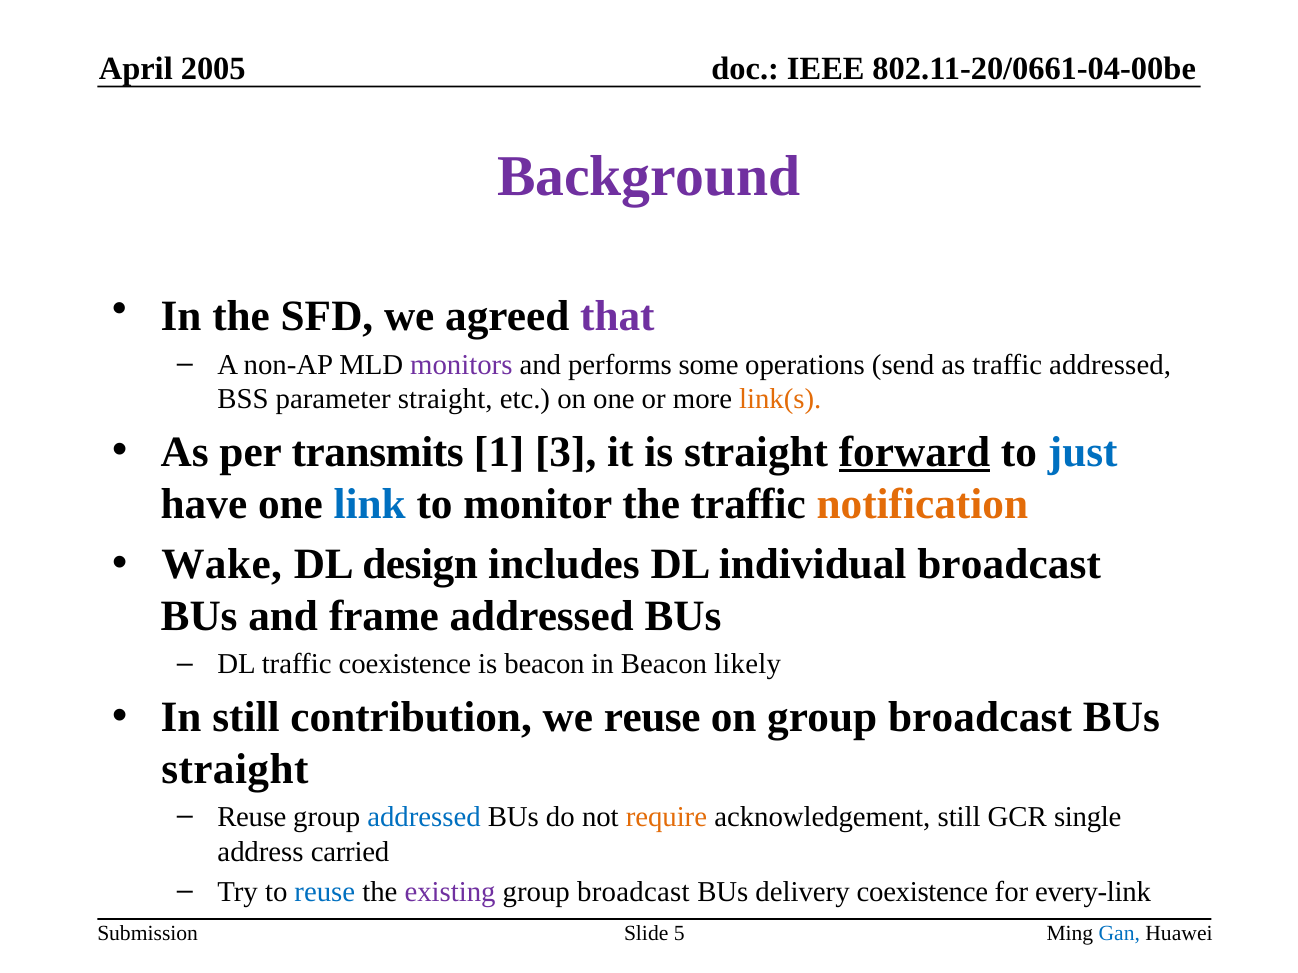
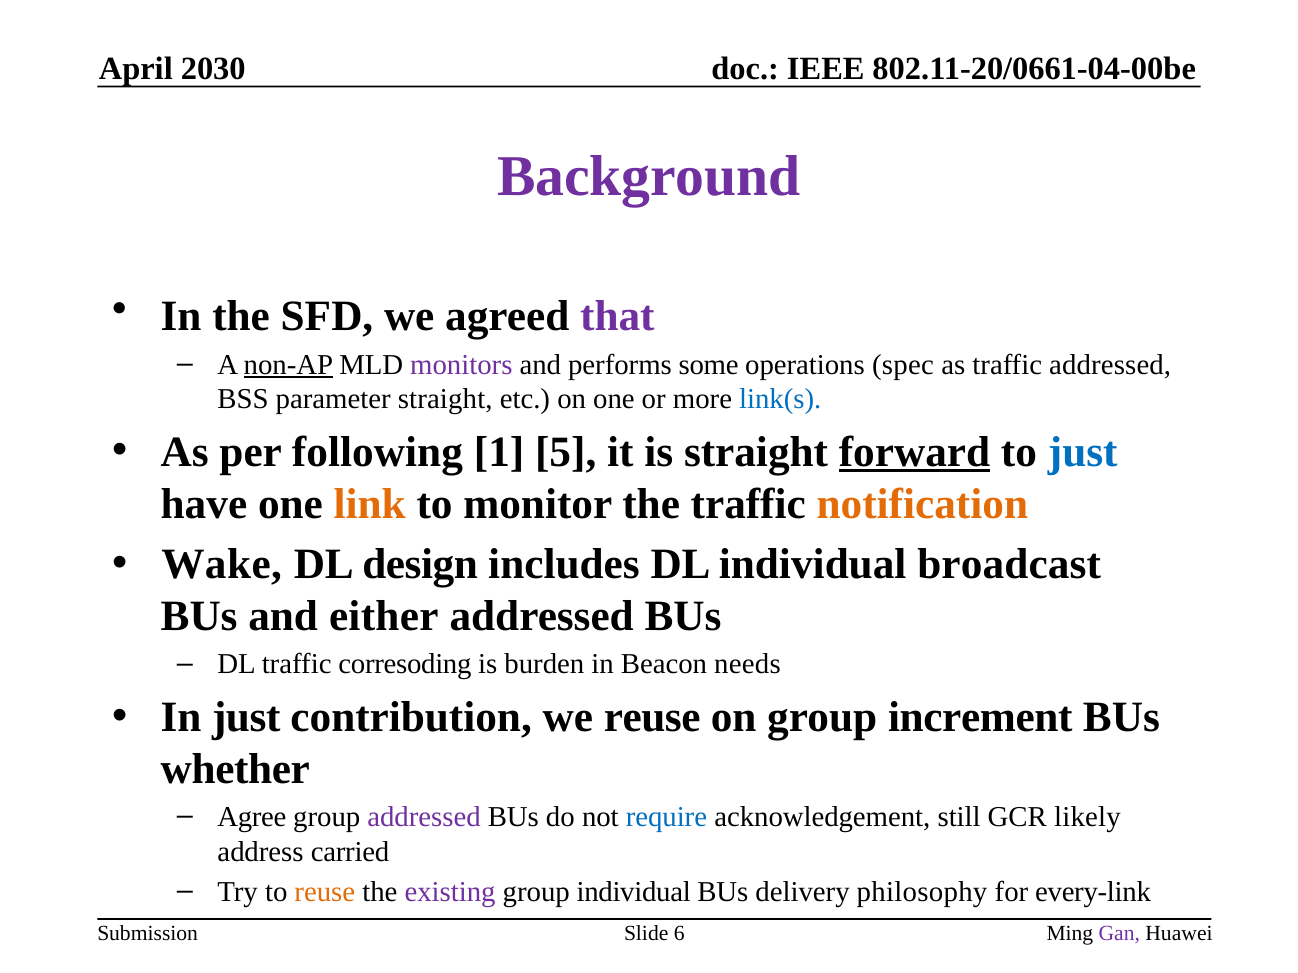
2005: 2005 -> 2030 (213, 69)
non-AP underline: none -> present (288, 365)
send: send -> spec (903, 365)
link(s colour: orange -> blue (780, 399)
transmits: transmits -> following (377, 452)
3: 3 -> 5 (566, 452)
link colour: blue -> orange (370, 504)
frame: frame -> either (384, 617)
traffic coexistence: coexistence -> corresoding (405, 665)
is beacon: beacon -> burden (544, 665)
likely: likely -> needs (748, 665)
In still: still -> just (246, 718)
on group broadcast: broadcast -> increment (980, 718)
straight: straight -> whether (235, 770)
Reuse: Reuse -> Agree (252, 818)
addressed colour: blue -> purple (424, 818)
require colour: orange -> blue (666, 818)
single: single -> likely (1087, 818)
reuse colour: blue -> orange (325, 892)
broadcast: broadcast -> individual (634, 892)
delivery coexistence: coexistence -> philosophy (922, 892)
Gan colour: blue -> purple (1119, 934)
5: 5 -> 6 (679, 934)
